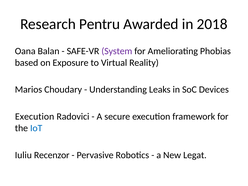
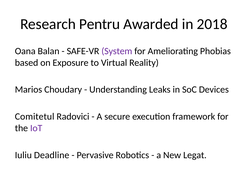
Execution: Execution -> Comitetul (35, 117)
IoT colour: blue -> purple (36, 128)
Recenzor: Recenzor -> Deadline (52, 155)
